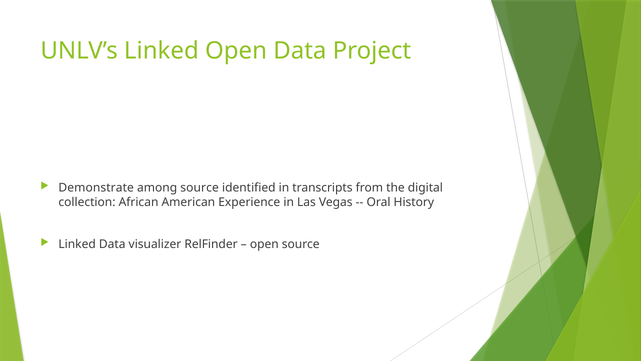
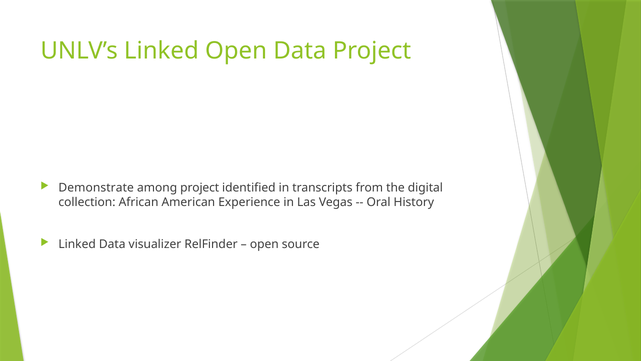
among source: source -> project (200, 187)
